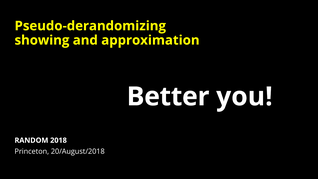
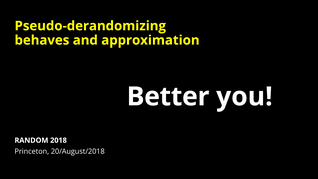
showing: showing -> behaves (42, 40)
